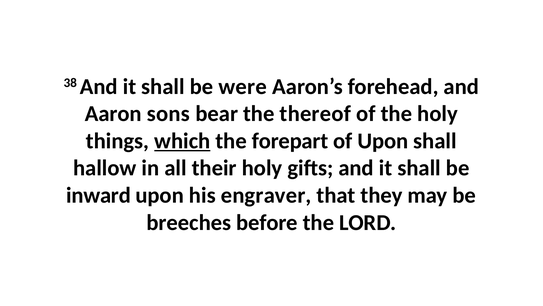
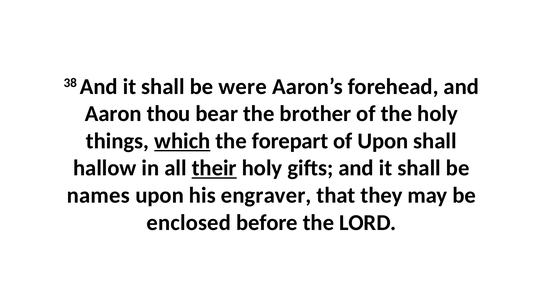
sons: sons -> thou (169, 114)
thereof: thereof -> brother (315, 114)
their underline: none -> present (214, 168)
inward: inward -> names (98, 195)
breeches: breeches -> enclosed (189, 222)
